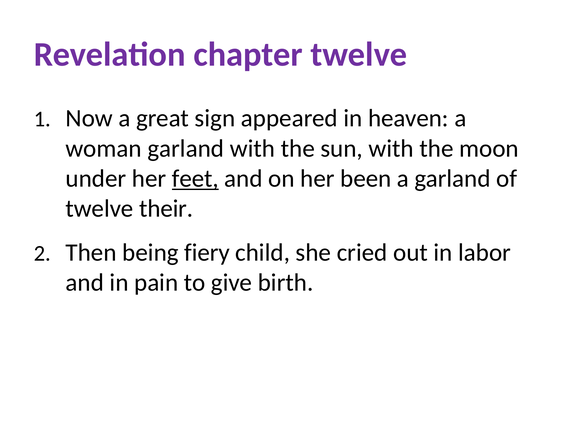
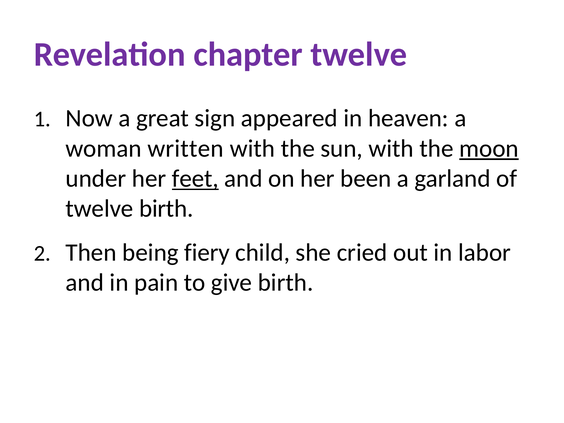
woman garland: garland -> written (186, 148)
moon underline: none -> present (489, 148)
twelve their: their -> birth (166, 209)
